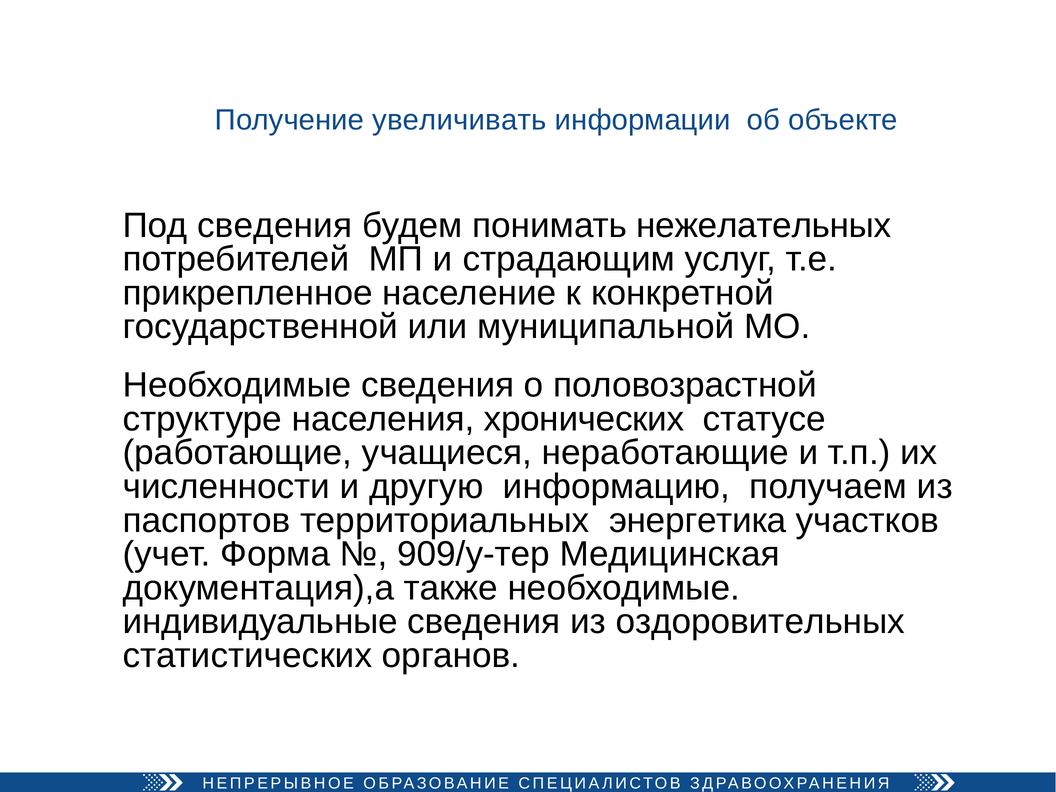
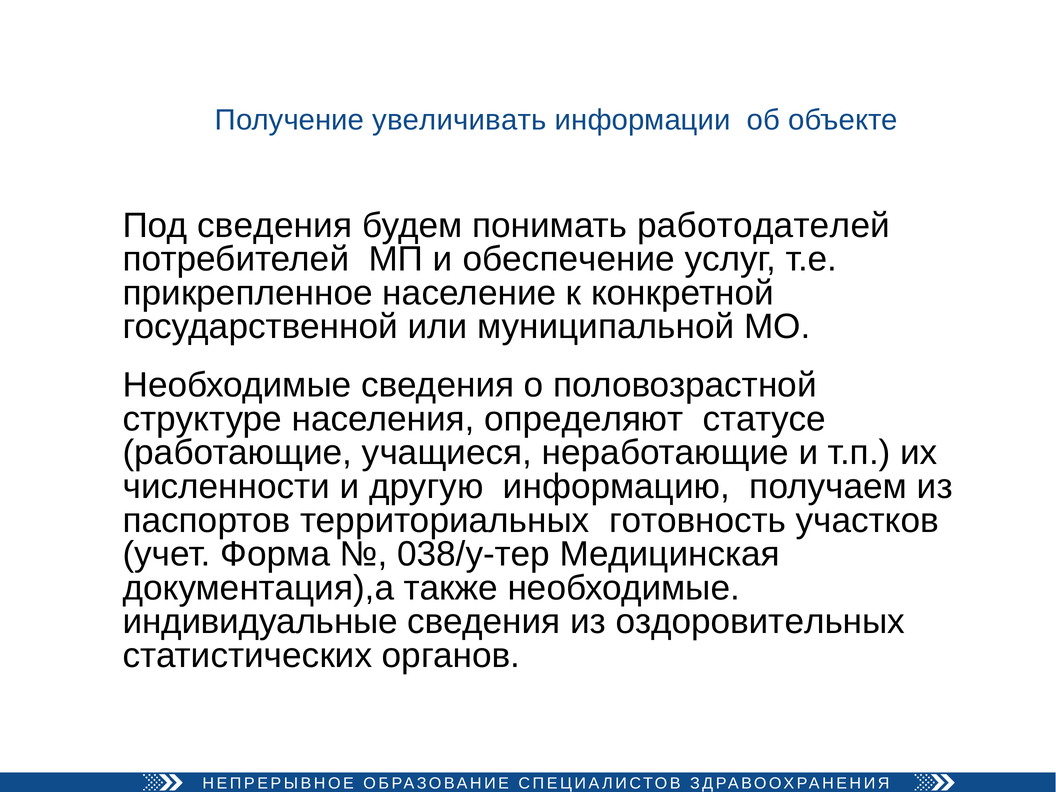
нежелательных: нежелательных -> работодателей (764, 225)
страдающим: страдающим -> обеспечение (569, 259)
хронических: хронических -> определяют (584, 419)
энергетика: энергетика -> готовность (698, 520)
909/у-тер: 909/у-тер -> 038/у-тер (474, 554)
